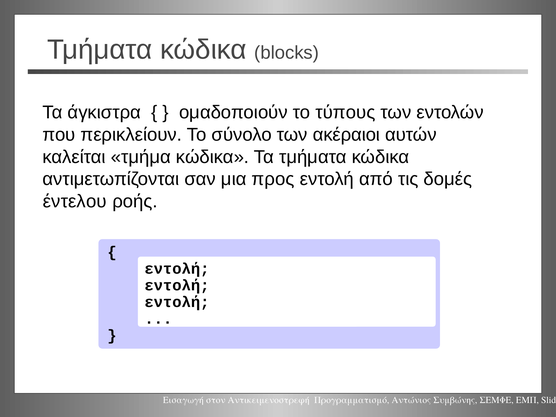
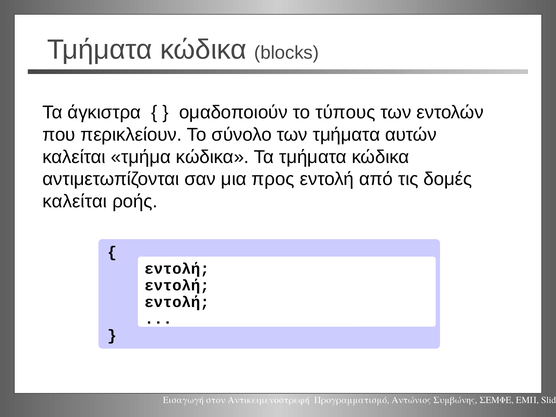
των ακέραιοι: ακέραιοι -> τμήματα (346, 135)
έντελου: έντελου -> καλείται (75, 201)
